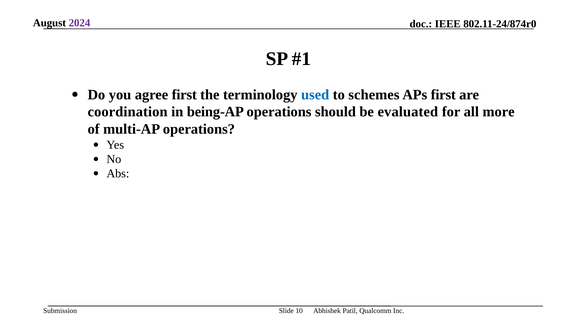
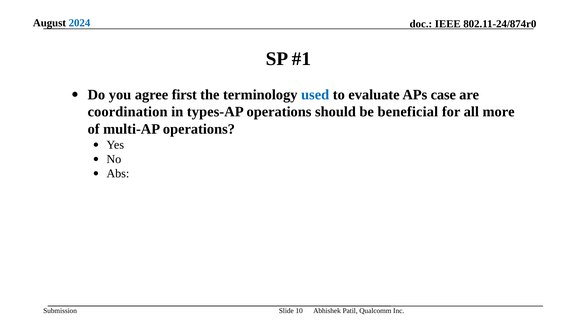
2024 colour: purple -> blue (79, 23)
schemes: schemes -> evaluate (374, 95)
APs first: first -> case (443, 95)
being-AP: being-AP -> types-AP (215, 112)
evaluated: evaluated -> beneficial (408, 112)
